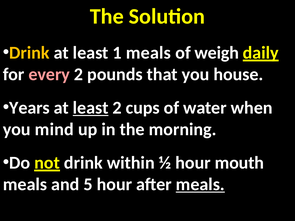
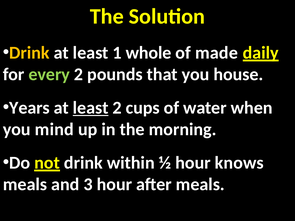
1 meals: meals -> whole (149, 53)
weigh: weigh -> made (217, 53)
every colour: pink -> light green (49, 74)
mouth: mouth -> knows (239, 163)
5: 5 -> 3 (88, 185)
meals underline: present -> none (200, 185)
